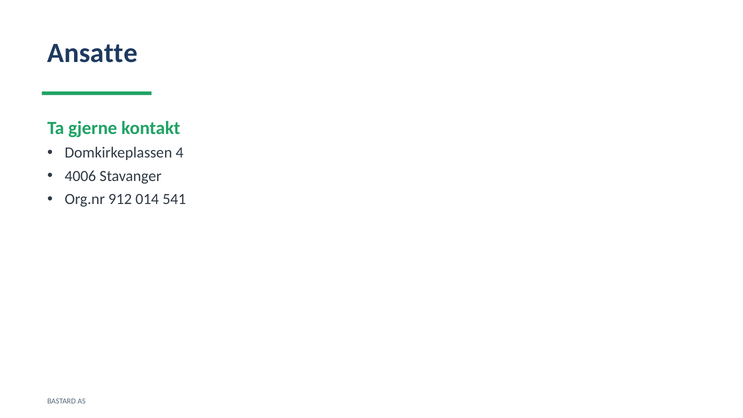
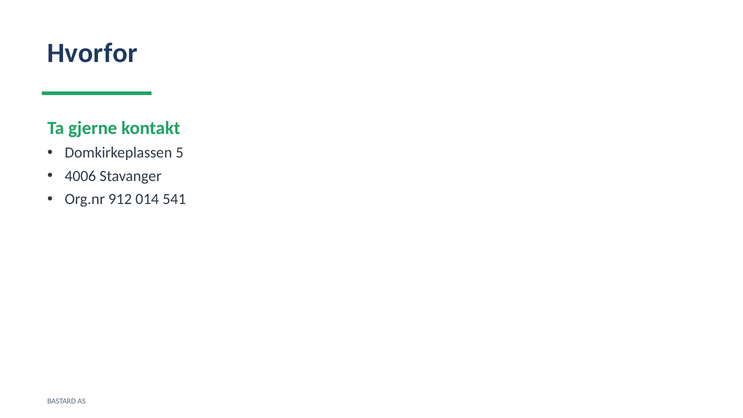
Ansatte: Ansatte -> Hvorfor (92, 53)
4: 4 -> 5 (180, 153)
